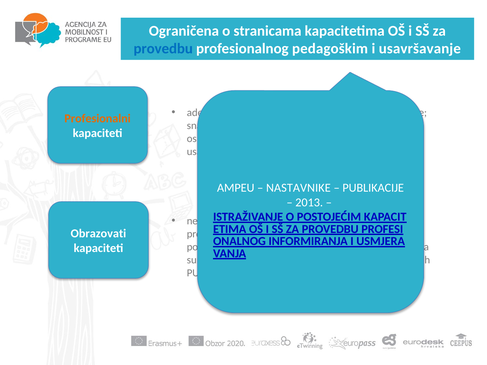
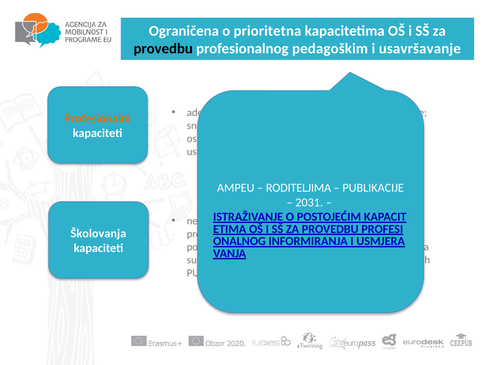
stranicama: stranicama -> prioritetna (267, 31)
provedbu colour: blue -> black (163, 49)
NASTAVNIKE: NASTAVNIKE -> RODITELJIMA (299, 188)
2013: 2013 -> 2031 (309, 202)
Obrazovati: Obrazovati -> Školovanja (98, 234)
